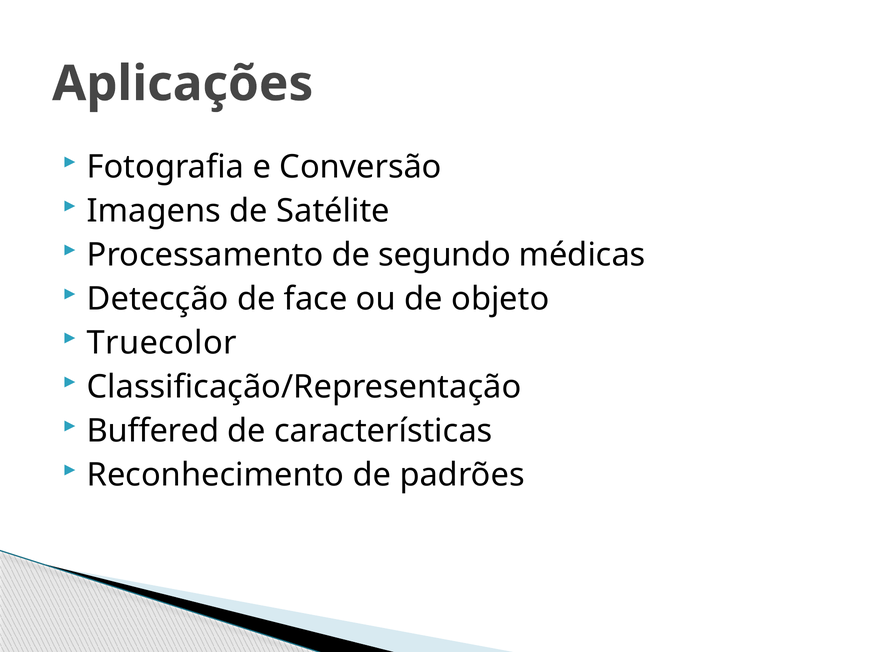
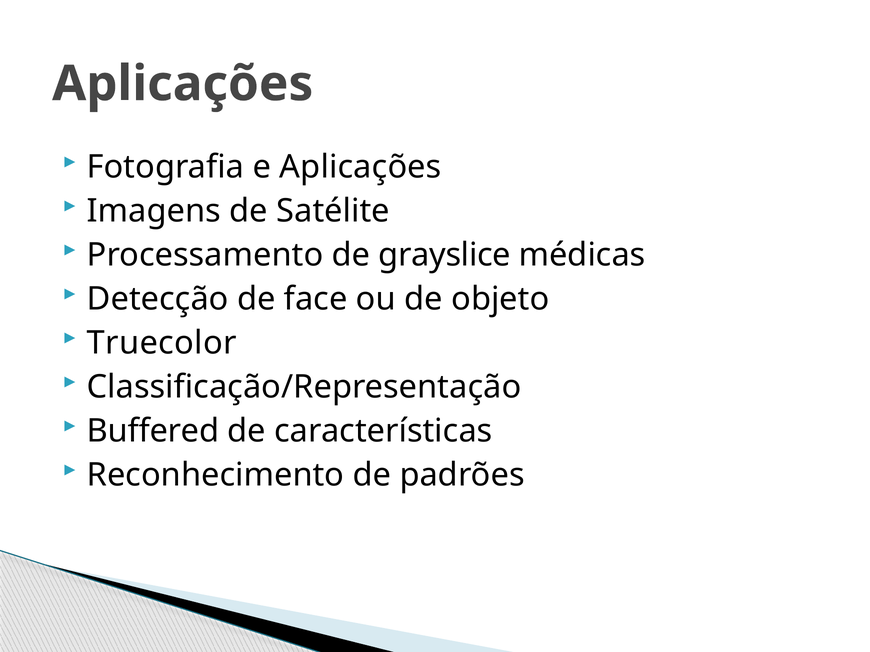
e Conversão: Conversão -> Aplicações (360, 167)
segundo: segundo -> grayslice (445, 255)
